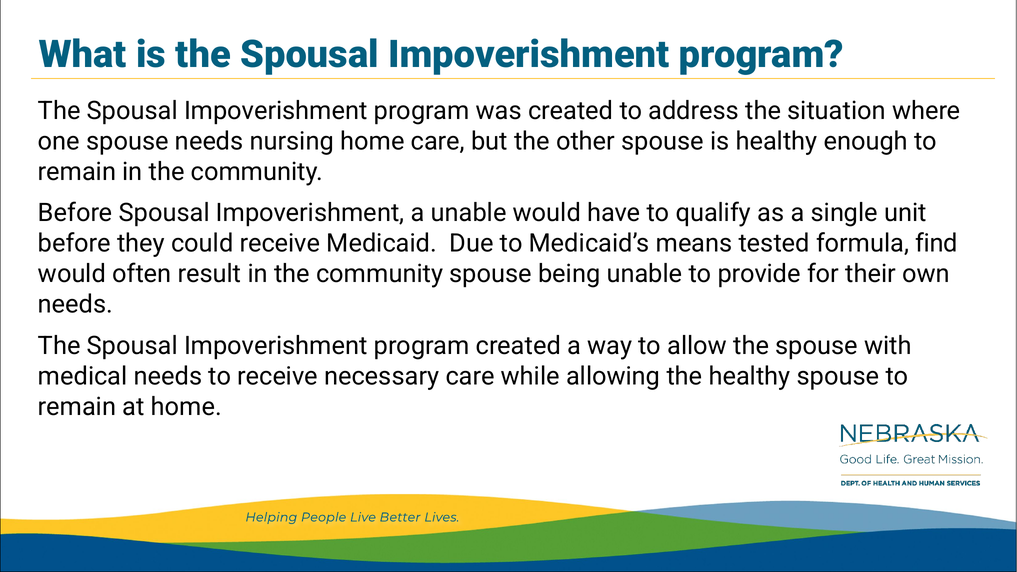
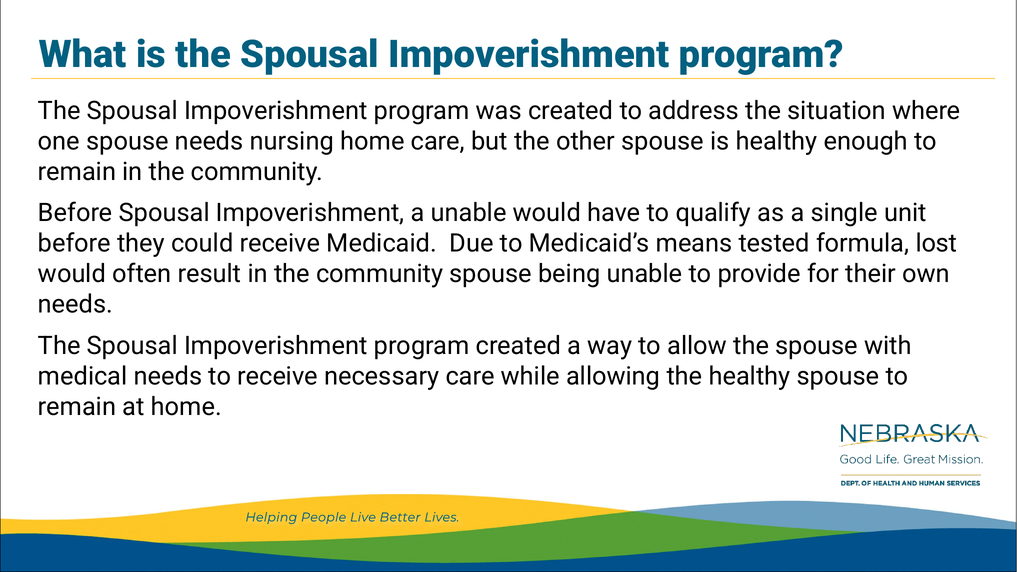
find: find -> lost (936, 244)
